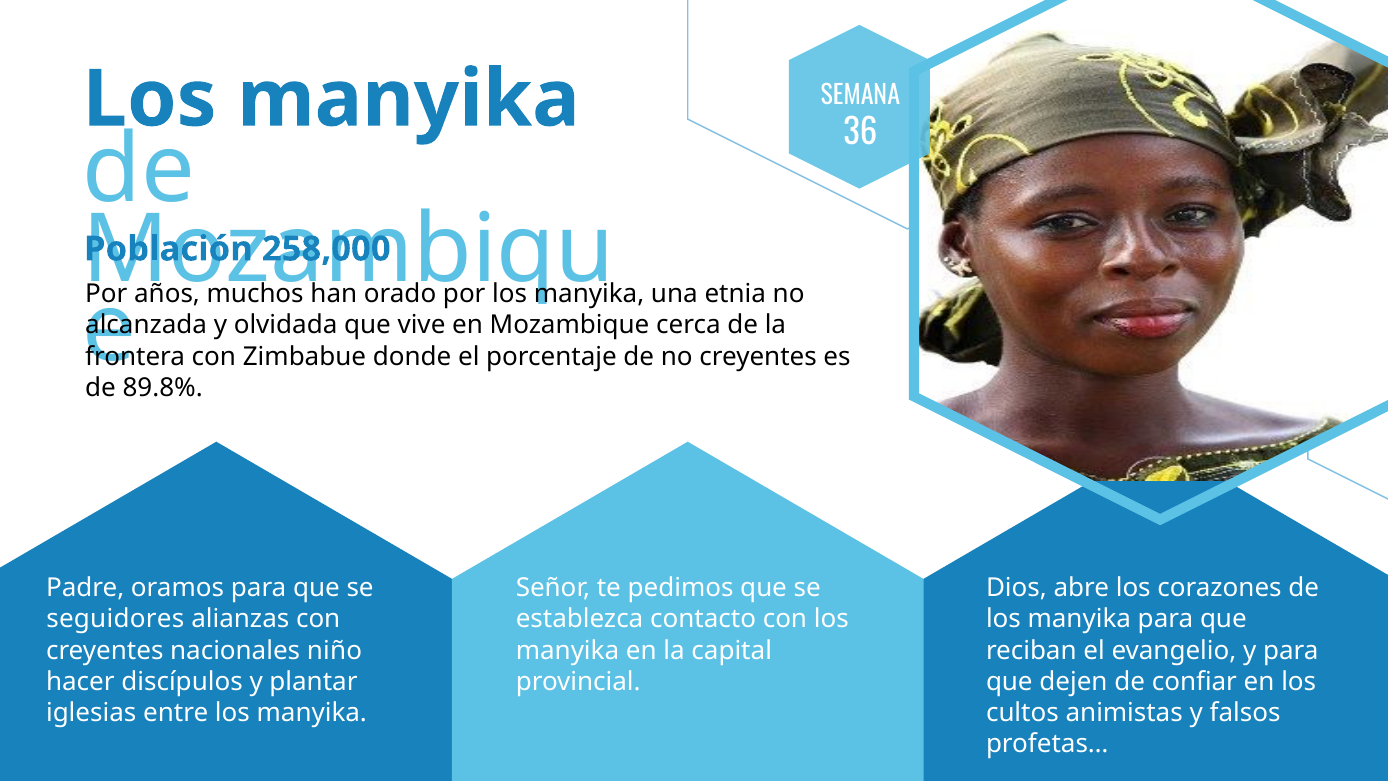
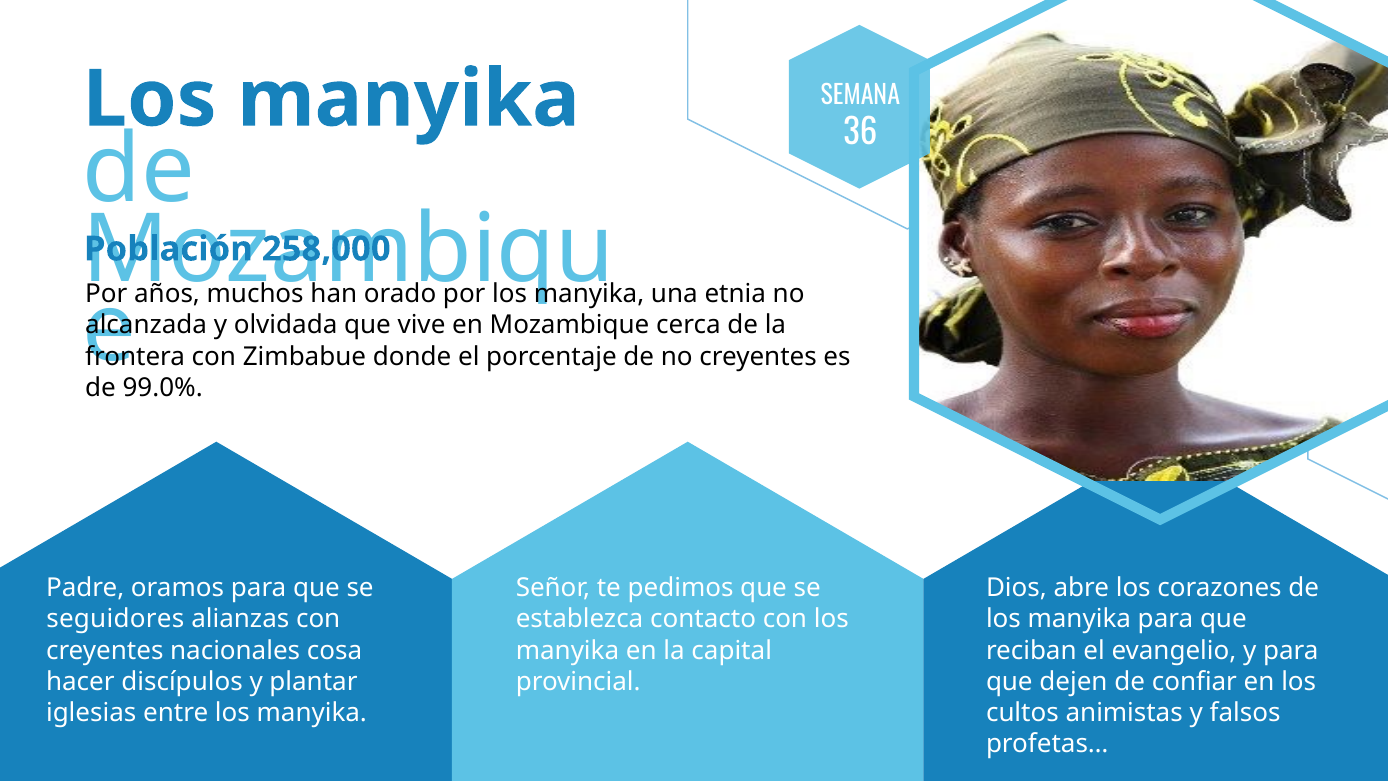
89.8%: 89.8% -> 99.0% (163, 388)
niño: niño -> cosa (335, 650)
